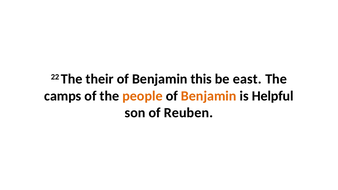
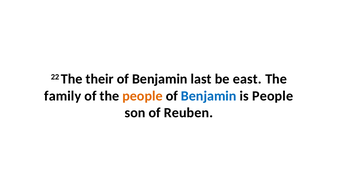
this: this -> last (201, 79)
camps: camps -> family (63, 96)
Benjamin colour: orange -> blue (209, 96)
is Helpful: Helpful -> People (273, 96)
